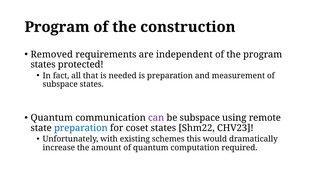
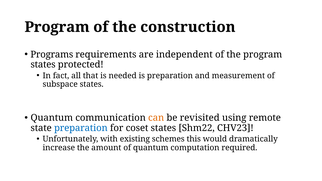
Removed: Removed -> Programs (52, 54)
can colour: purple -> orange (156, 118)
be subspace: subspace -> revisited (200, 118)
